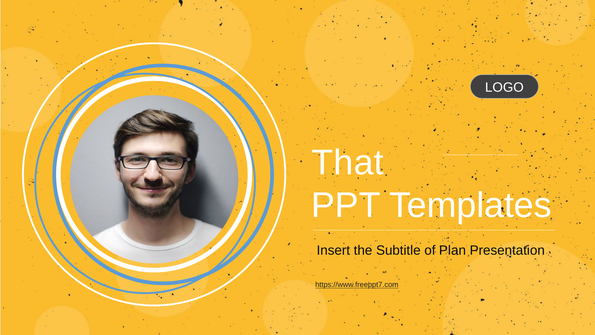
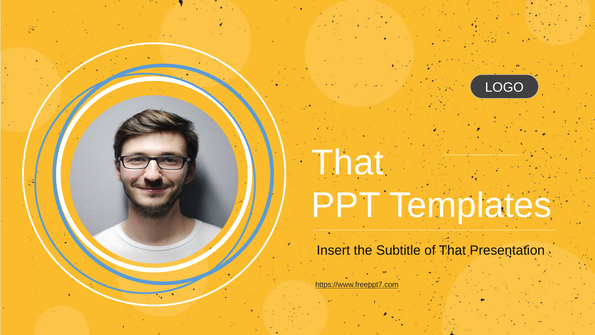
of Plan: Plan -> That (452, 250)
